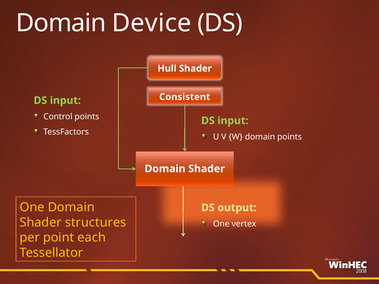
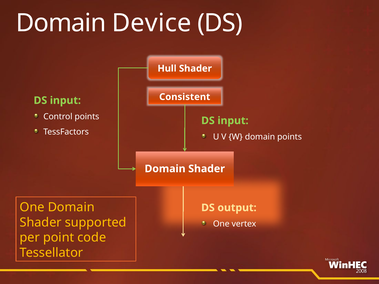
structures: structures -> supported (96, 223)
each: each -> code (92, 238)
